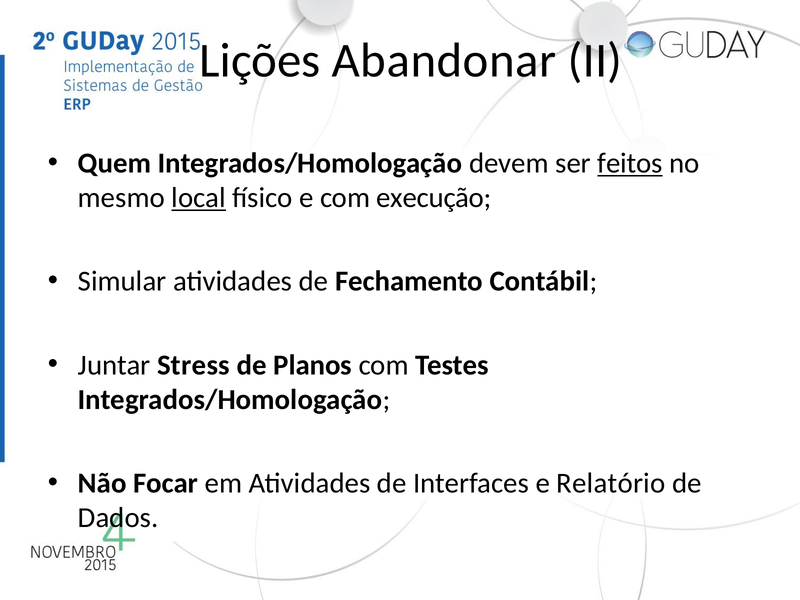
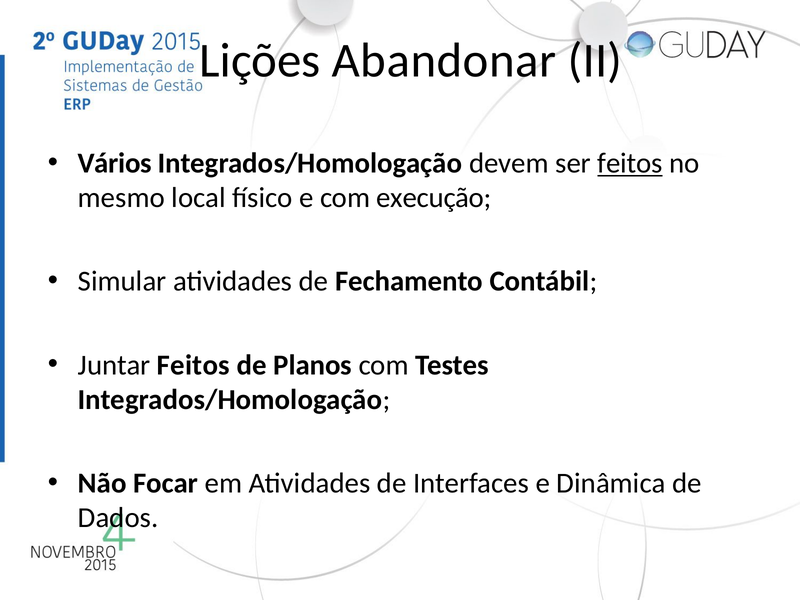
Quem: Quem -> Vários (115, 163)
local underline: present -> none (199, 198)
Juntar Stress: Stress -> Feitos (193, 365)
Relatório: Relatório -> Dinâmica (611, 483)
